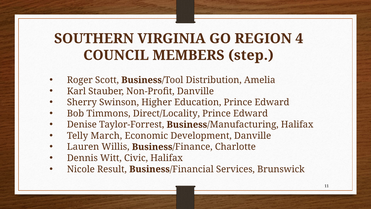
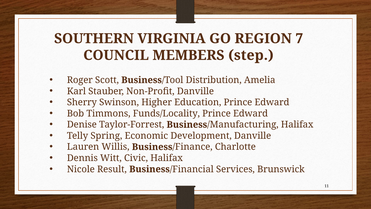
4: 4 -> 7 (299, 39)
Direct/Locality: Direct/Locality -> Funds/Locality (166, 113)
March: March -> Spring (106, 136)
